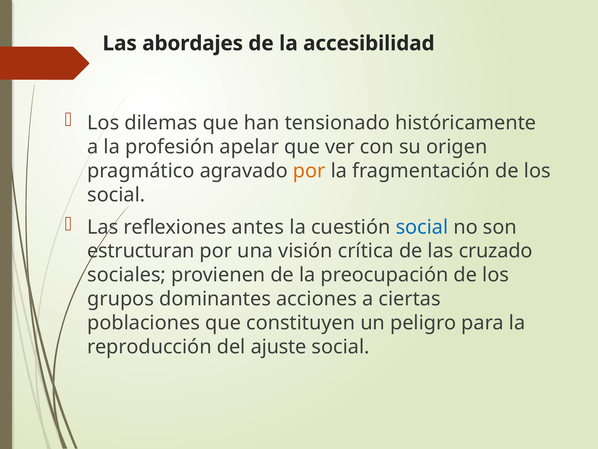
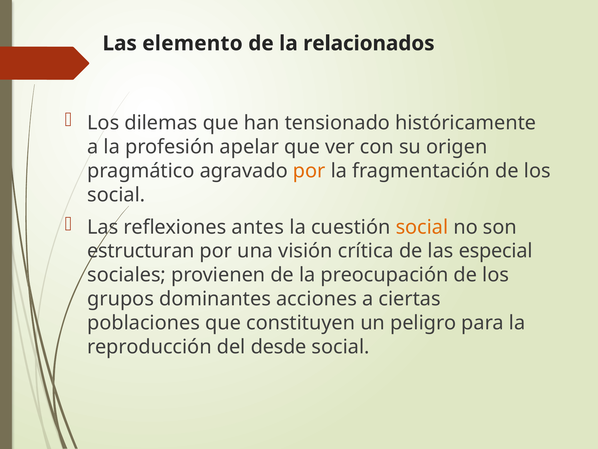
abordajes: abordajes -> elemento (192, 43)
accesibilidad: accesibilidad -> relacionados (369, 43)
social colour: blue -> orange (422, 227)
cruzado: cruzado -> especial (496, 251)
ajuste: ajuste -> desde (279, 346)
